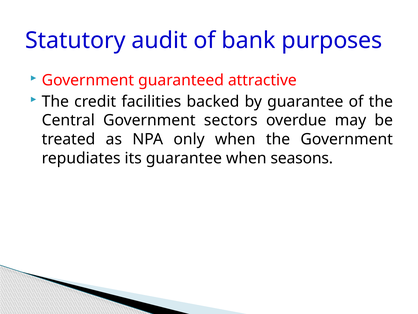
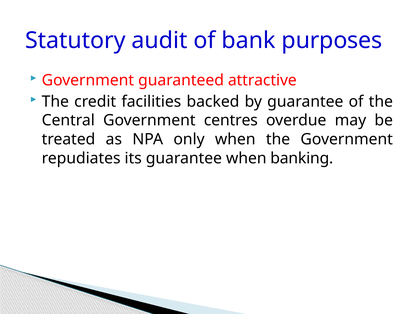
sectors: sectors -> centres (231, 120)
seasons: seasons -> banking (302, 158)
